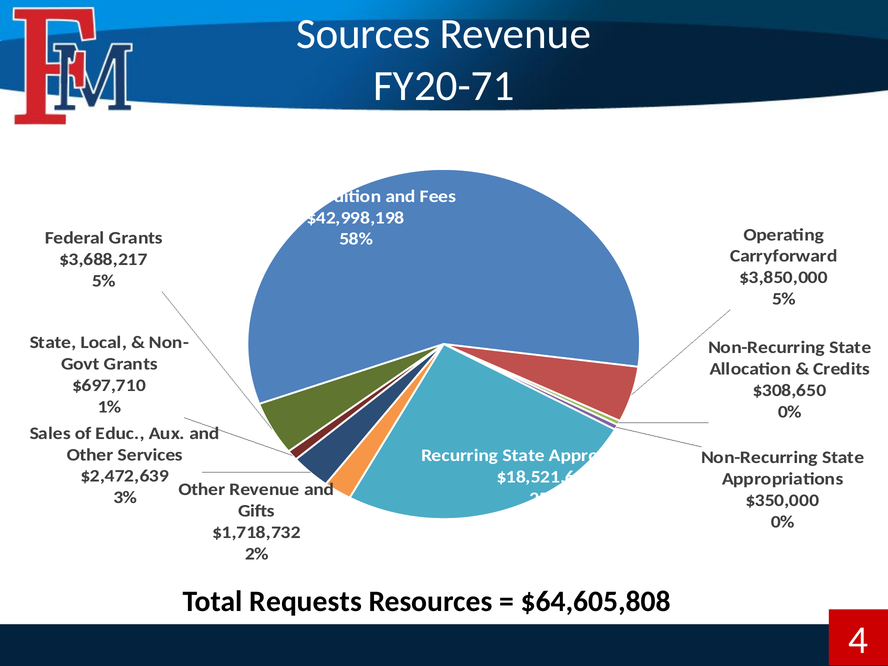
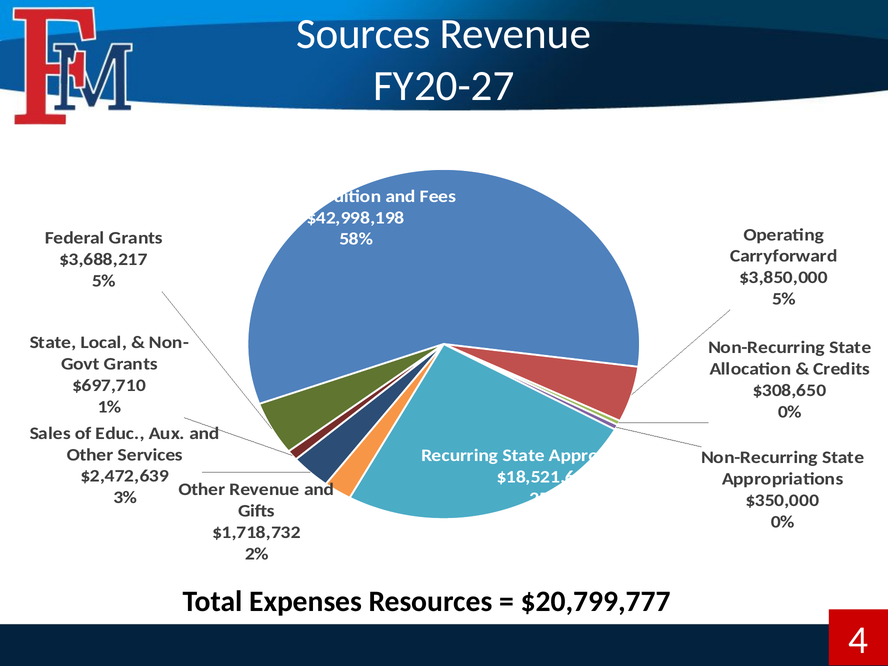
FY20-71: FY20-71 -> FY20-27 (444, 86)
Requests: Requests -> Expenses (306, 601)
$64,605,808: $64,605,808 -> $20,799,777 (596, 601)
